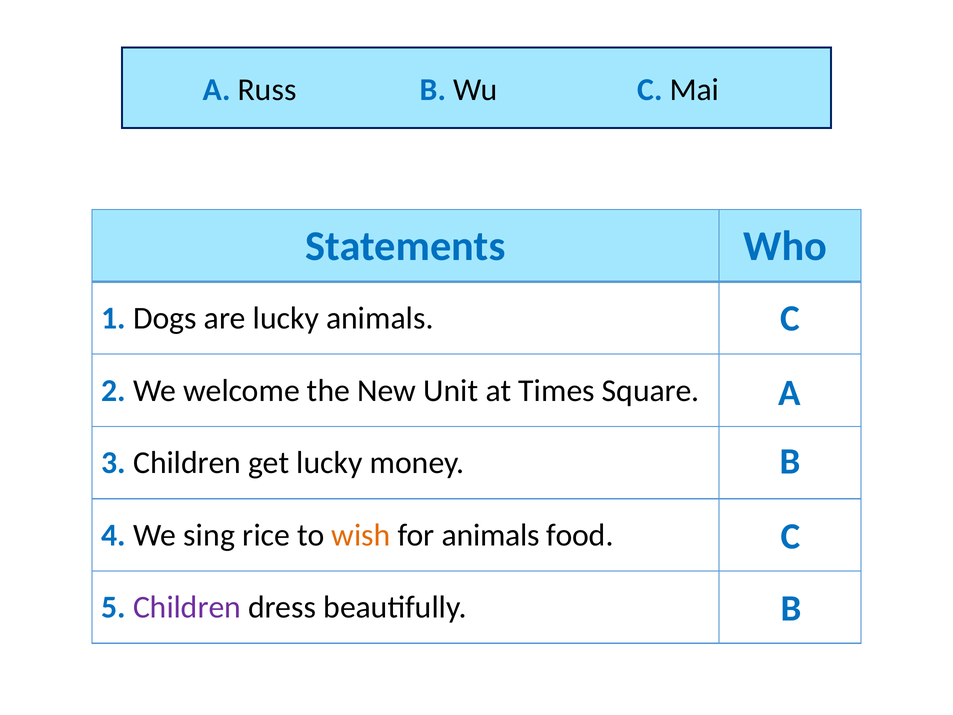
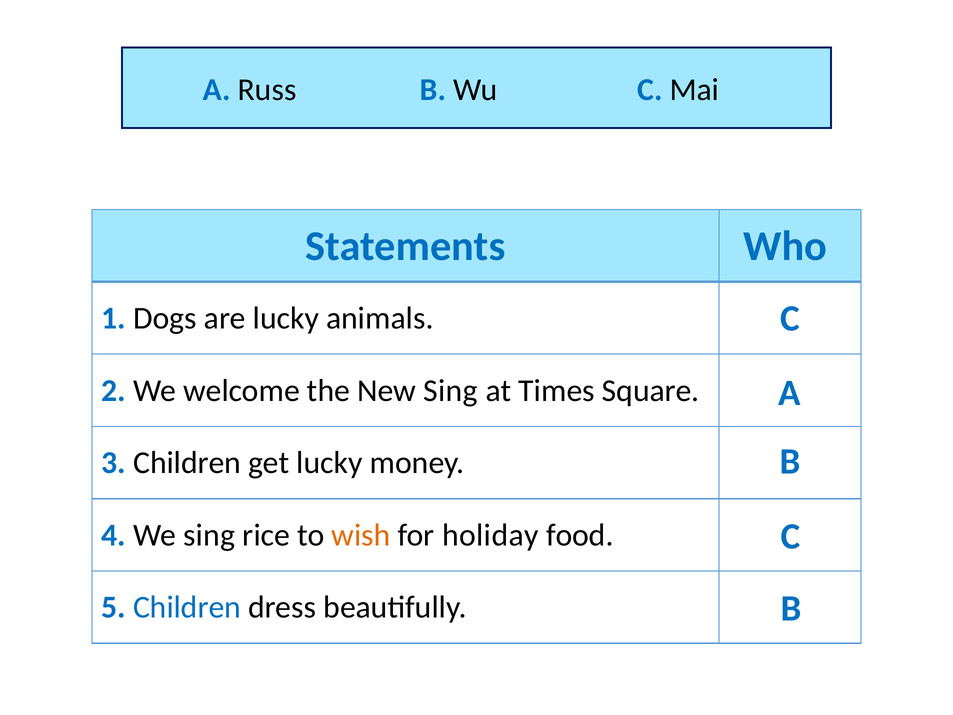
New Unit: Unit -> Sing (451, 390)
for animals: animals -> holiday (490, 535)
Children colour: purple -> blue (187, 607)
